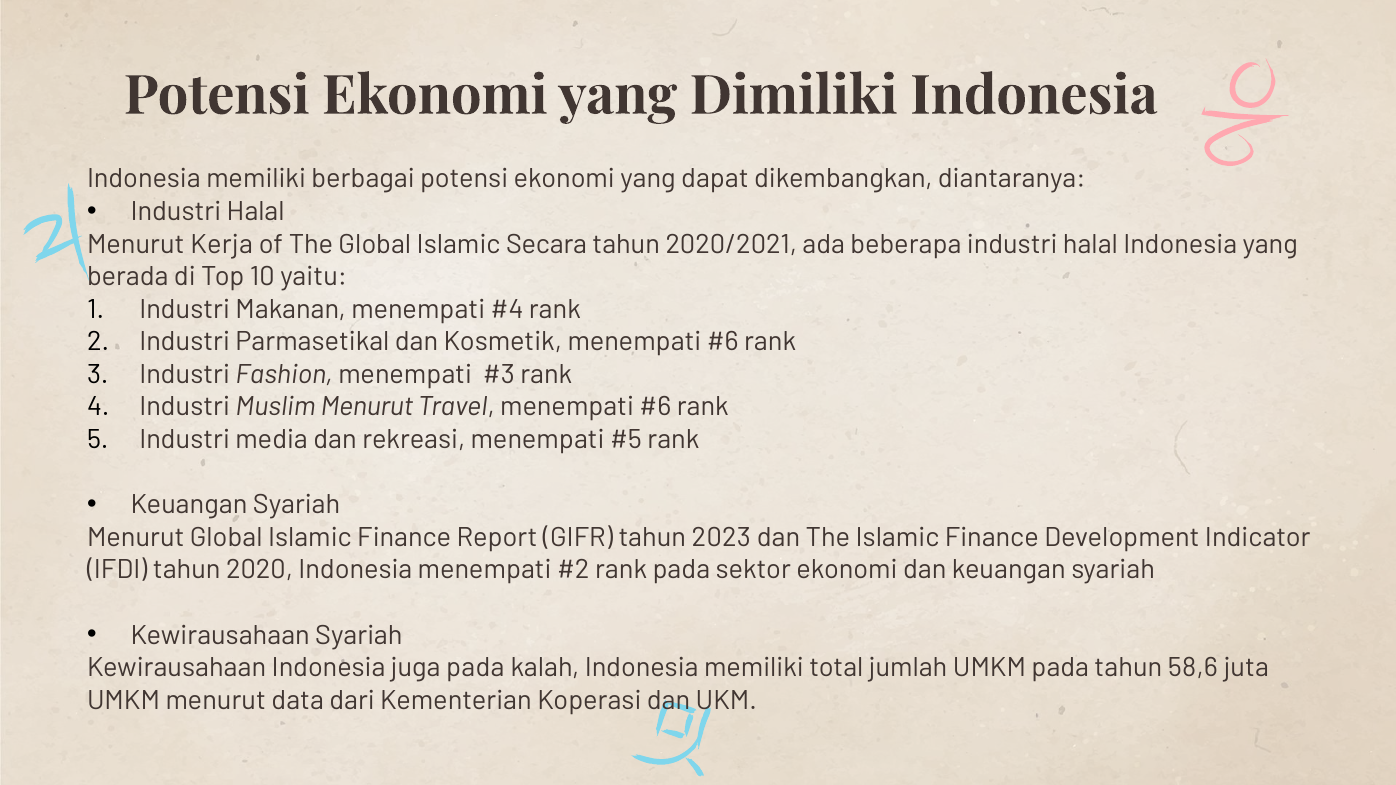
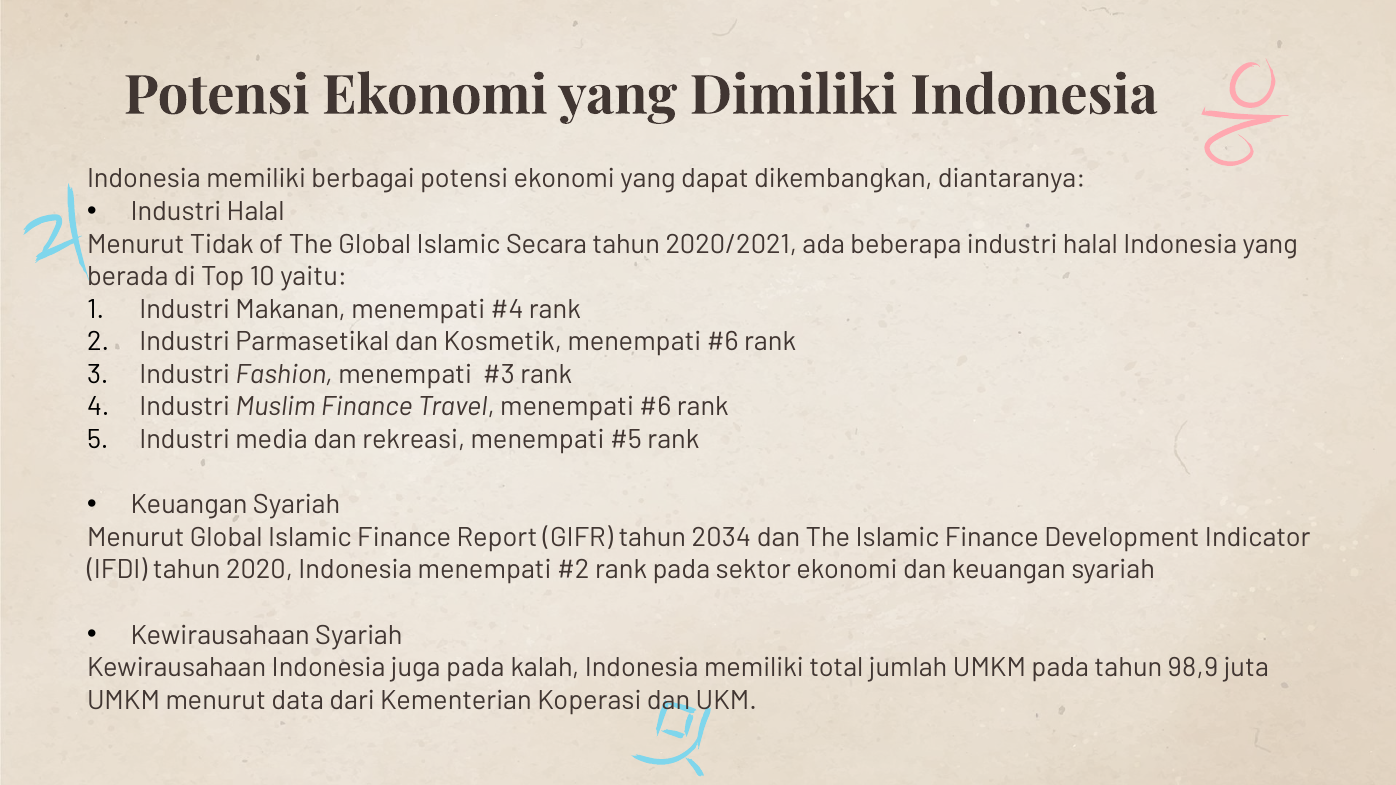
Kerja: Kerja -> Tidak (222, 244)
Muslim Menurut: Menurut -> Finance (367, 407)
2023: 2023 -> 2034 (721, 538)
58,6: 58,6 -> 98,9 (1193, 668)
